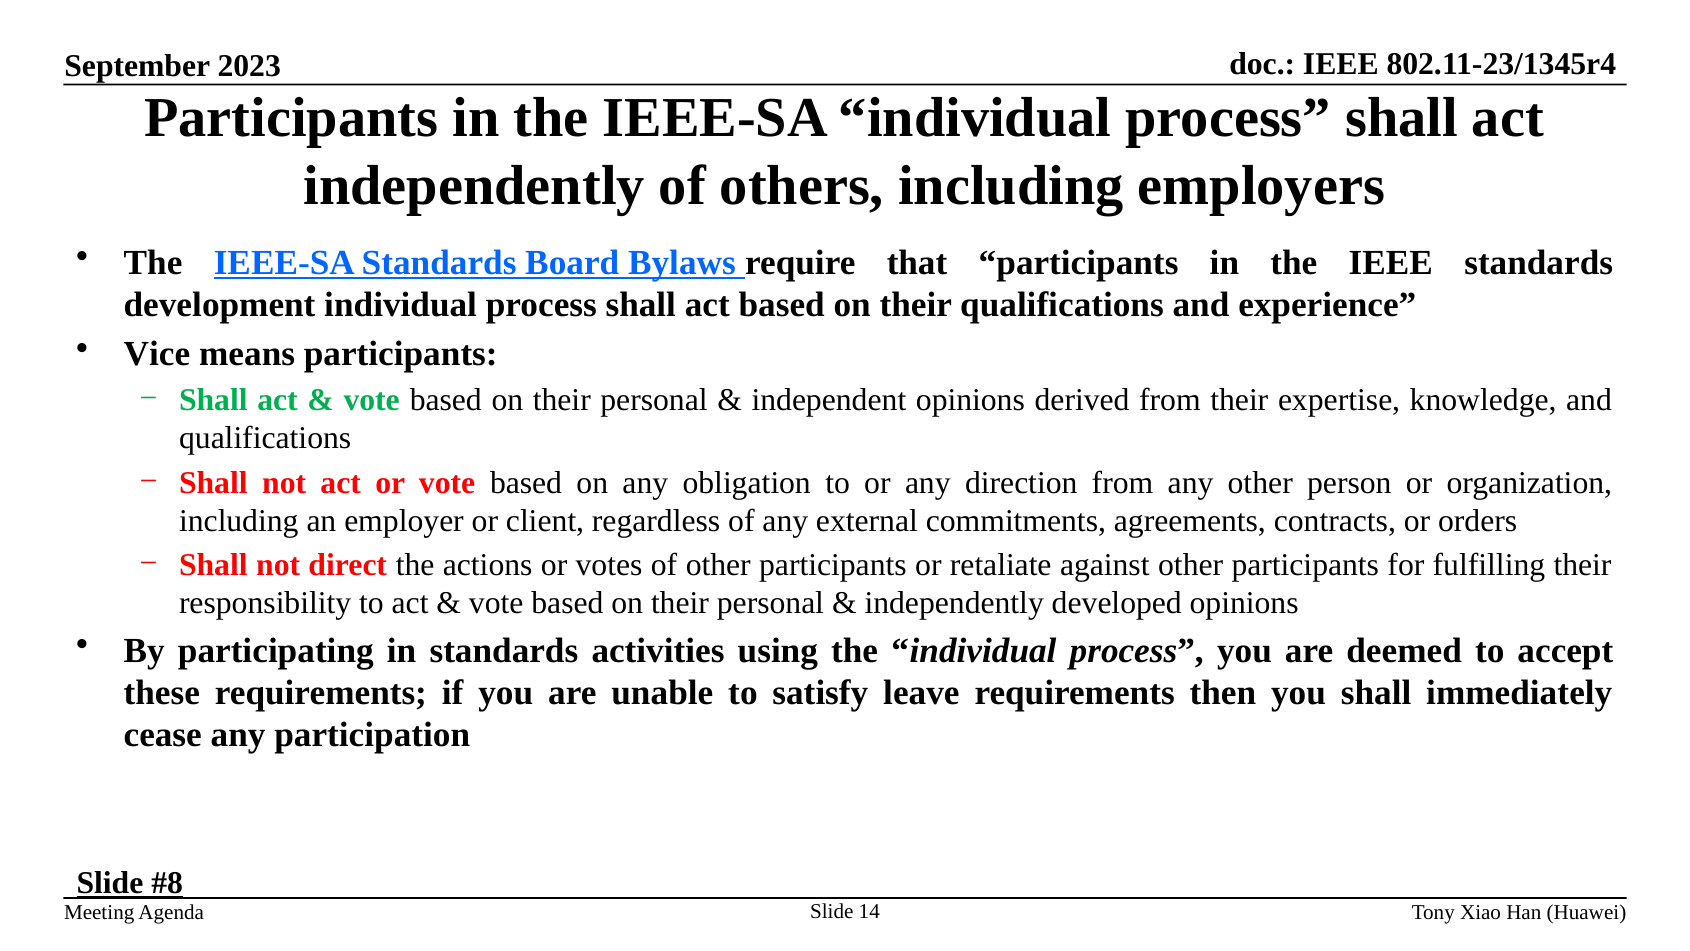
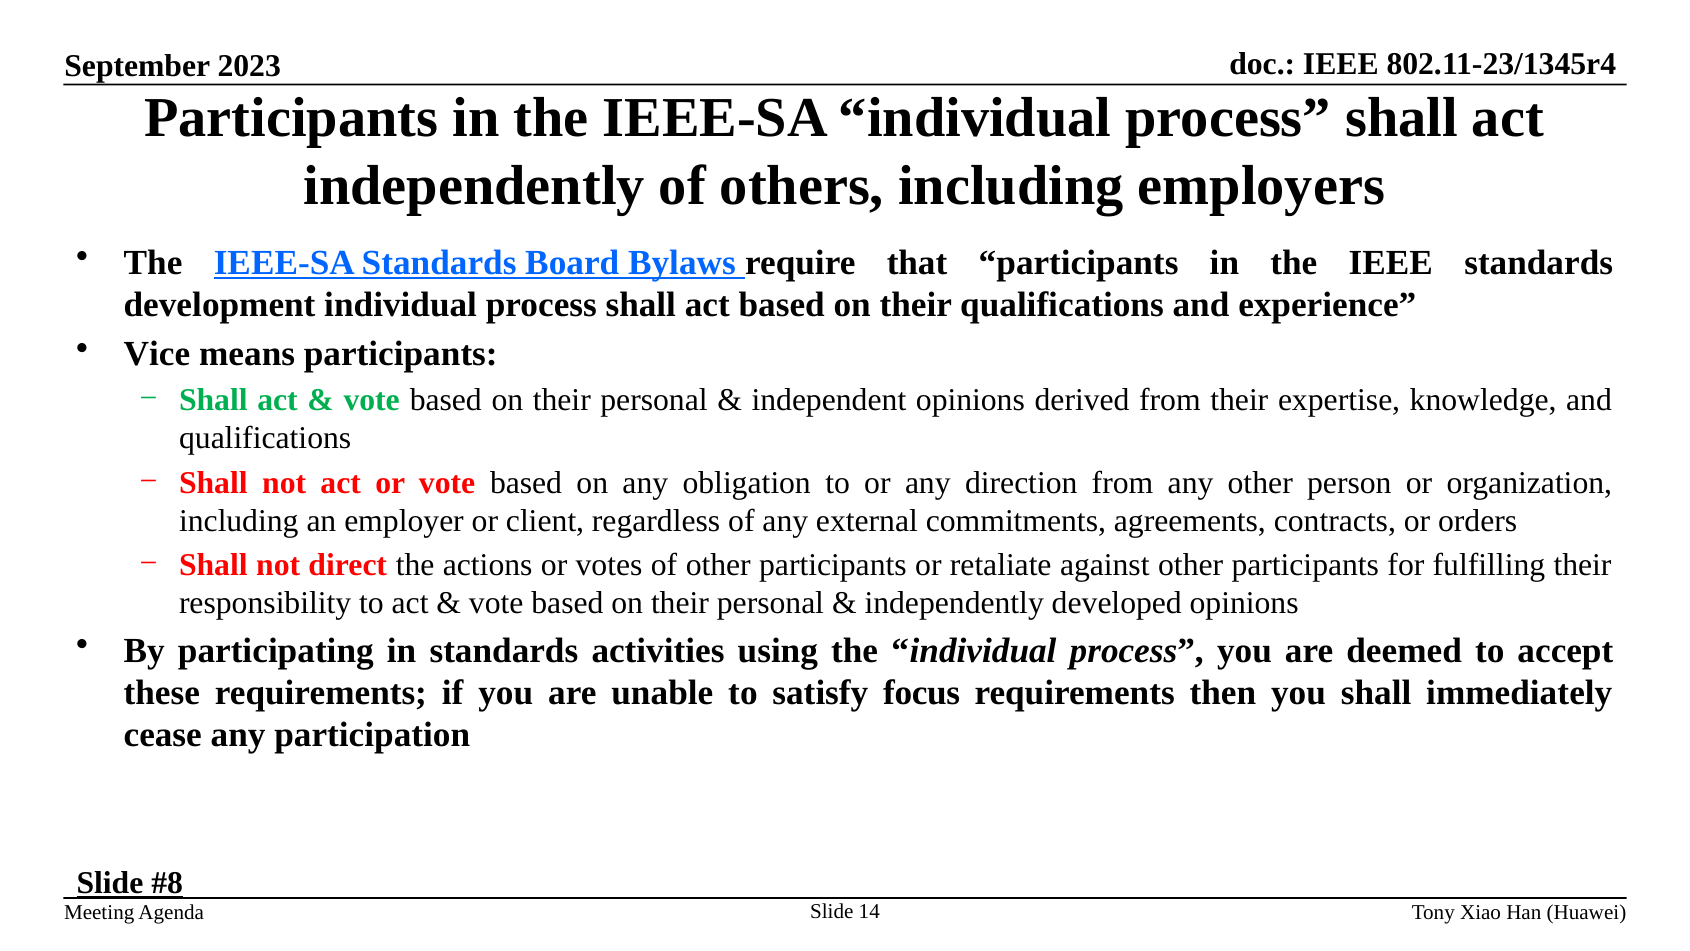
leave: leave -> focus (922, 693)
